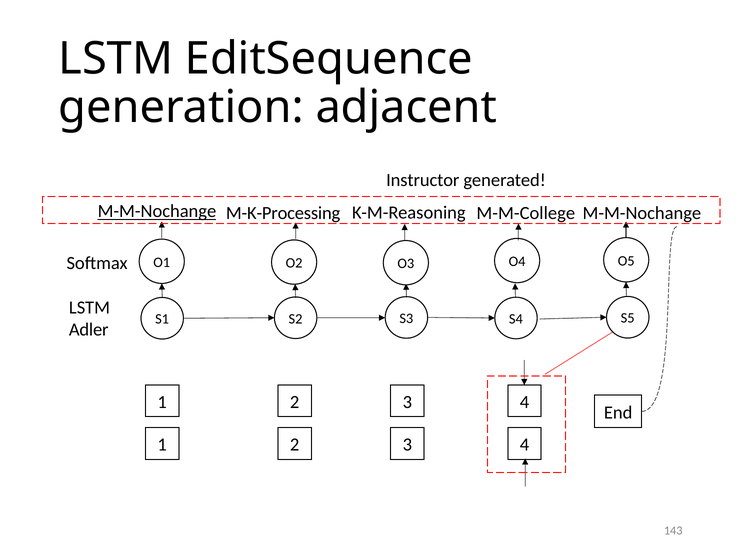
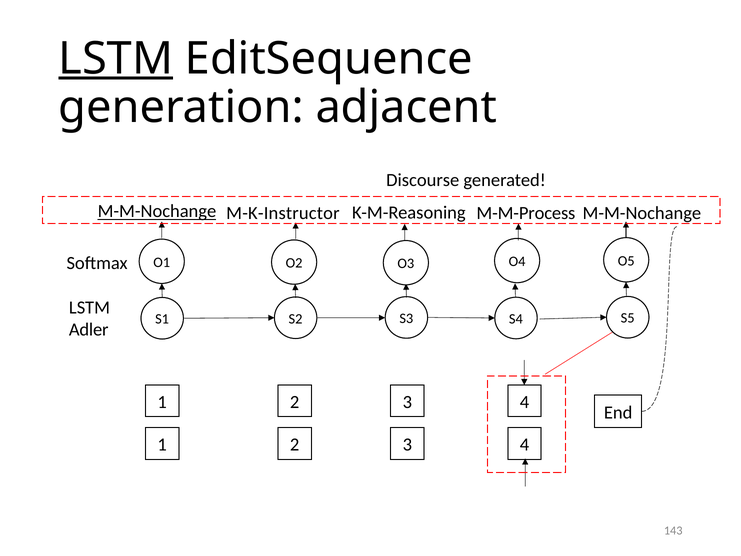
LSTM underline: none -> present (116, 59)
Instructor: Instructor -> Discourse (423, 180)
M-K-Processing: M-K-Processing -> M-K-Instructor (283, 213)
M-M-College: M-M-College -> M-M-Process (526, 213)
